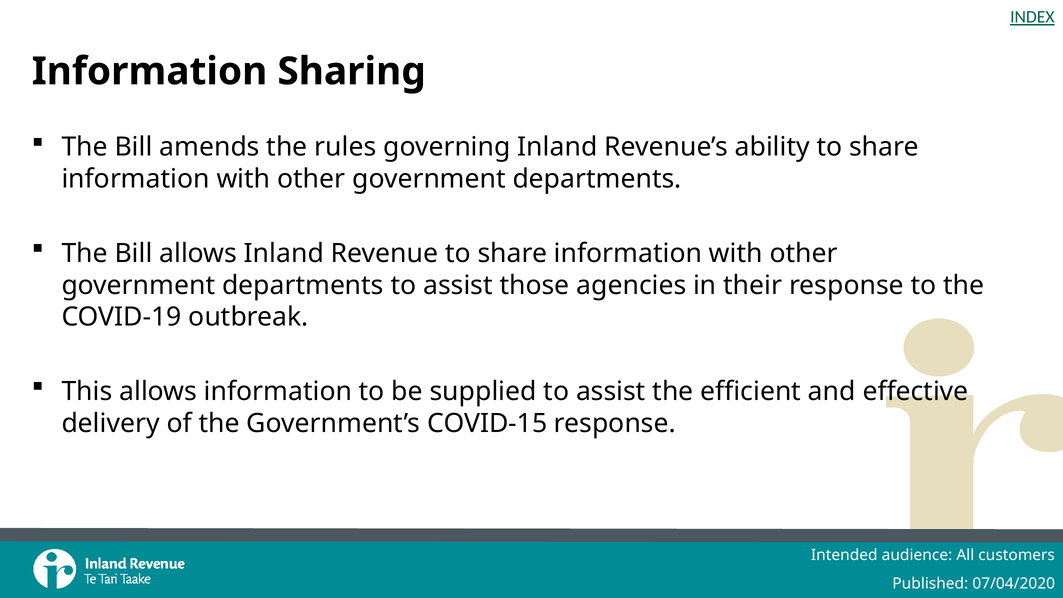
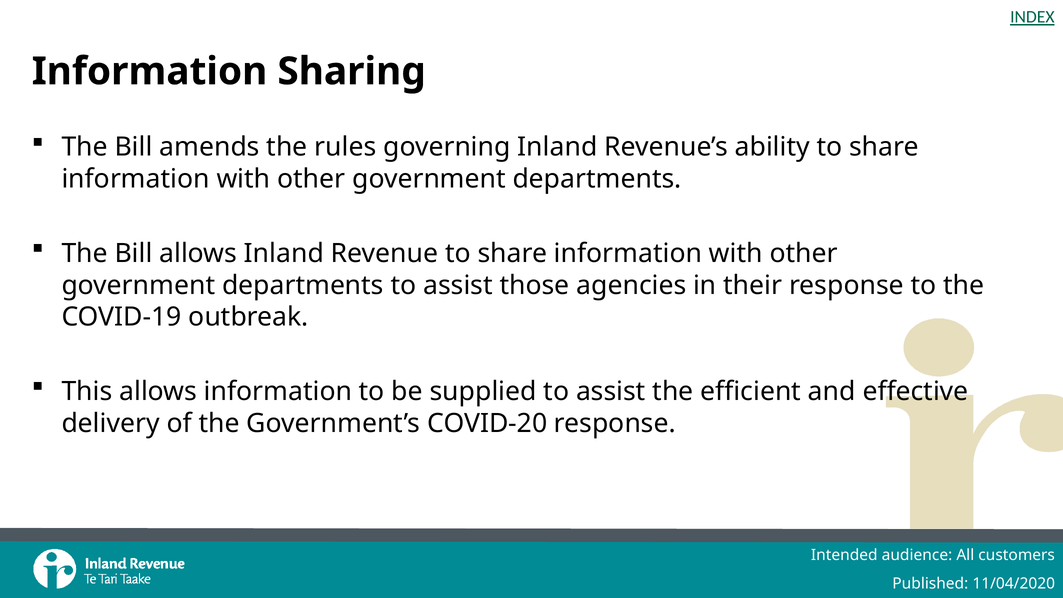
COVID-15: COVID-15 -> COVID-20 (487, 423)
07/04/2020: 07/04/2020 -> 11/04/2020 (1014, 584)
